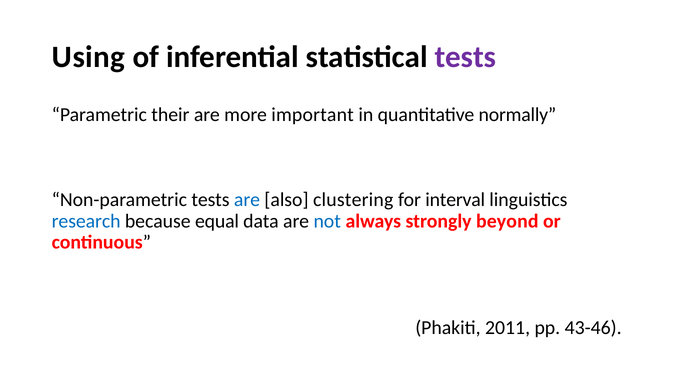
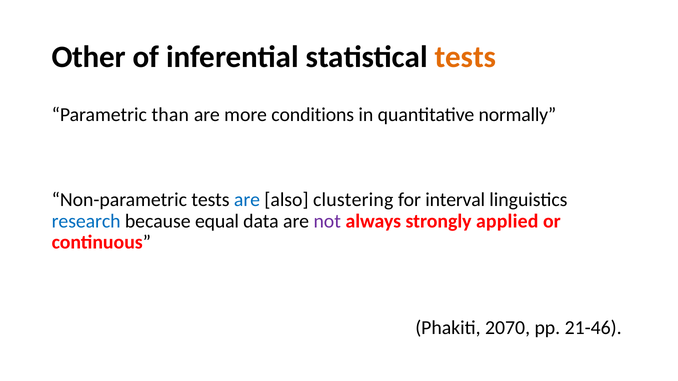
Using: Using -> Other (89, 57)
tests colour: purple -> orange (465, 57)
their: their -> than (170, 115)
important: important -> conditions (313, 115)
not colour: blue -> purple (327, 221)
beyond: beyond -> applied (507, 221)
2011: 2011 -> 2070 (508, 328)
43-46: 43-46 -> 21-46 (593, 328)
